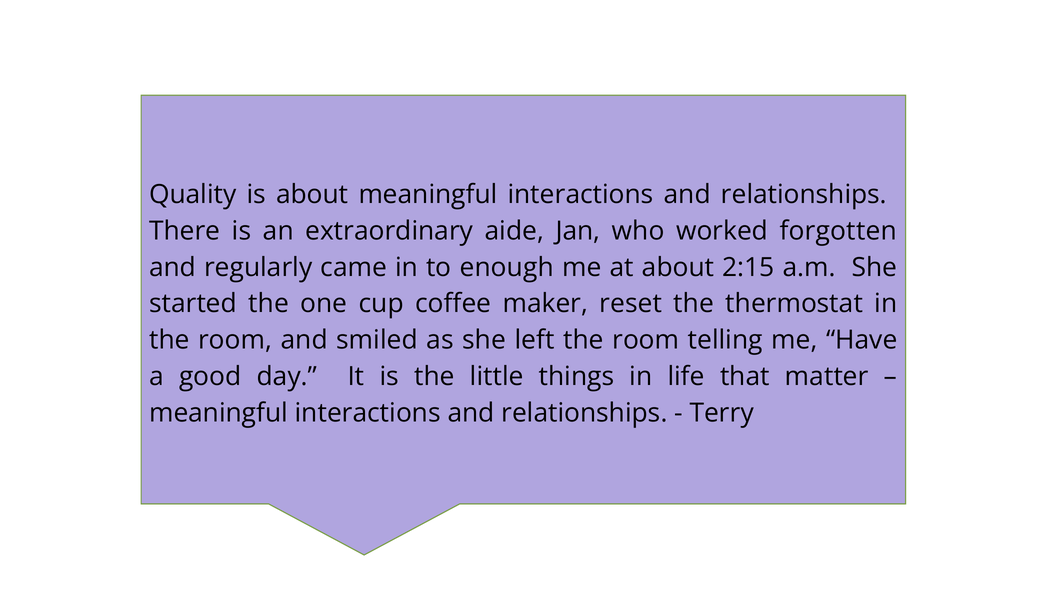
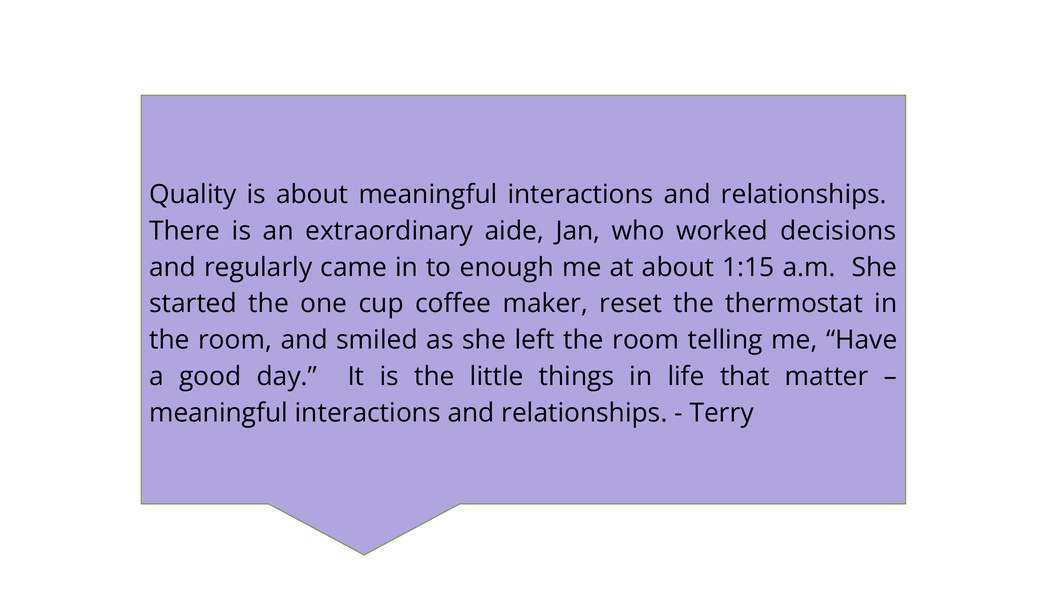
forgotten: forgotten -> decisions (838, 231)
2:15: 2:15 -> 1:15 (748, 267)
